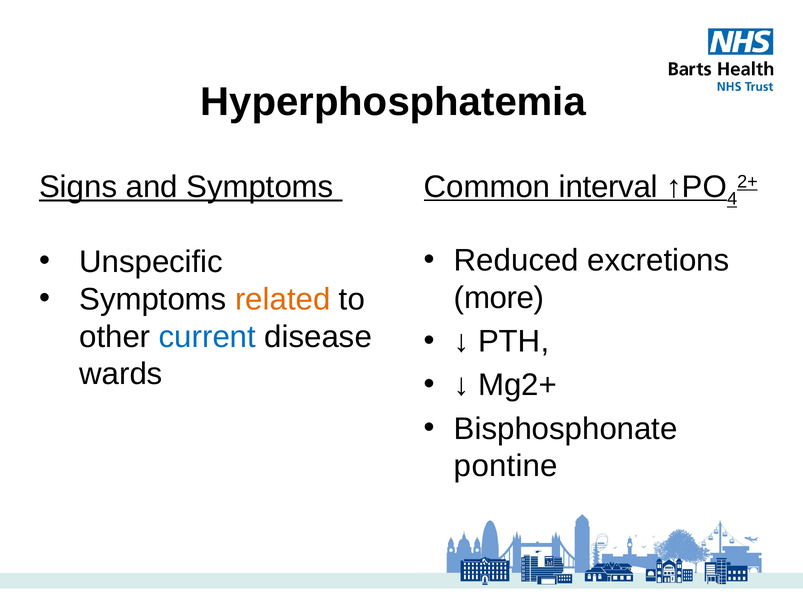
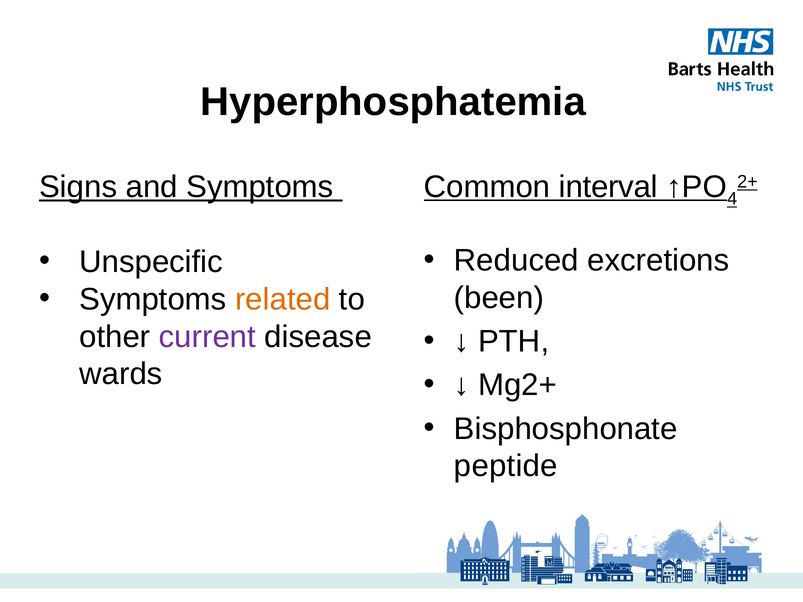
more: more -> been (499, 298)
current colour: blue -> purple (207, 337)
pontine: pontine -> peptide (506, 466)
